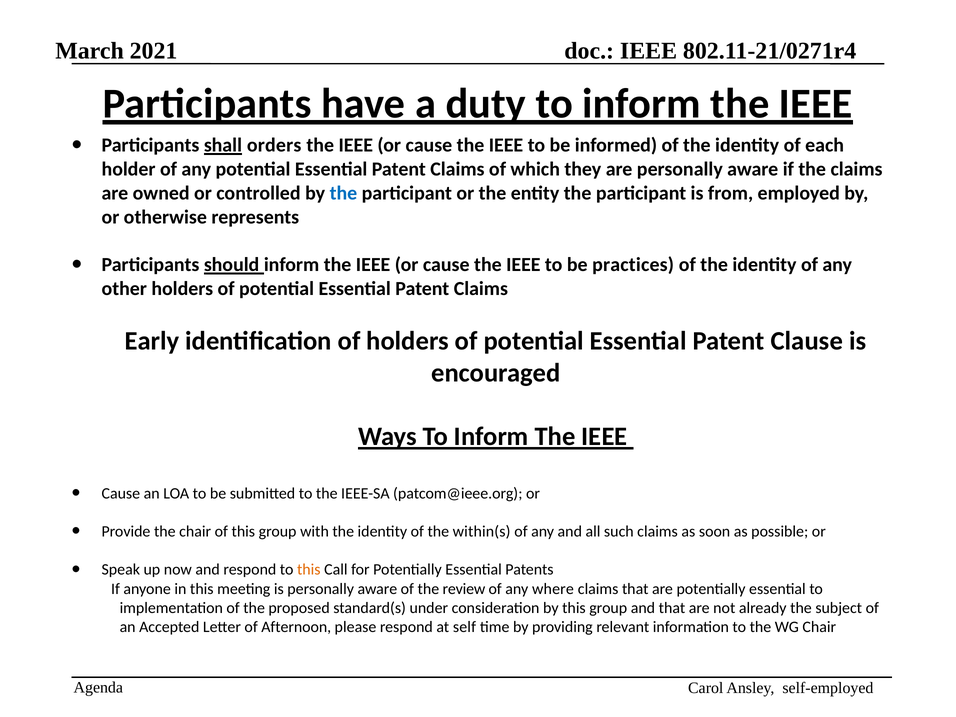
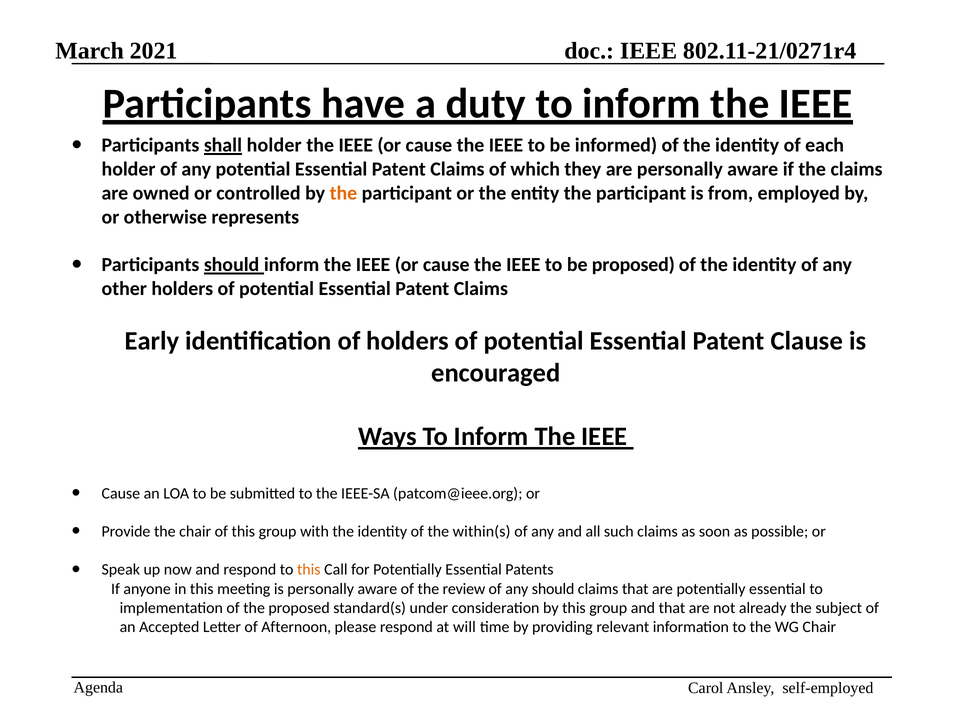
shall orders: orders -> holder (274, 145)
the colour: blue -> orange (343, 193)
be practices: practices -> proposed (633, 265)
any where: where -> should (553, 589)
self: self -> will (464, 627)
